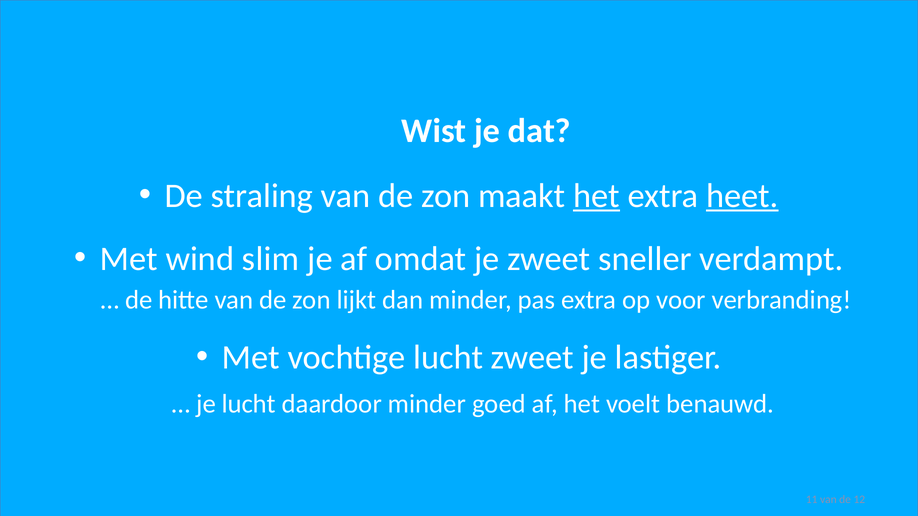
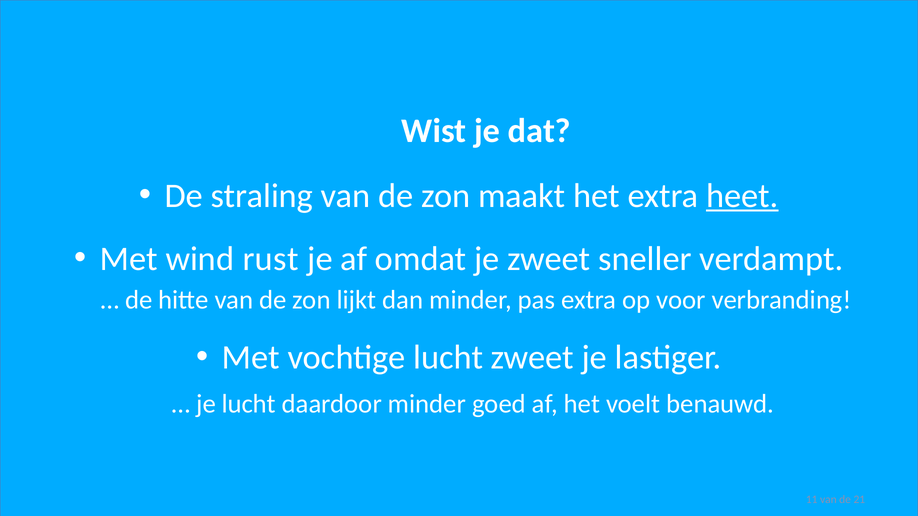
het underline: present -> none (597, 196)
slim: slim -> rust (271, 259)
12: 12 -> 21 (859, 500)
